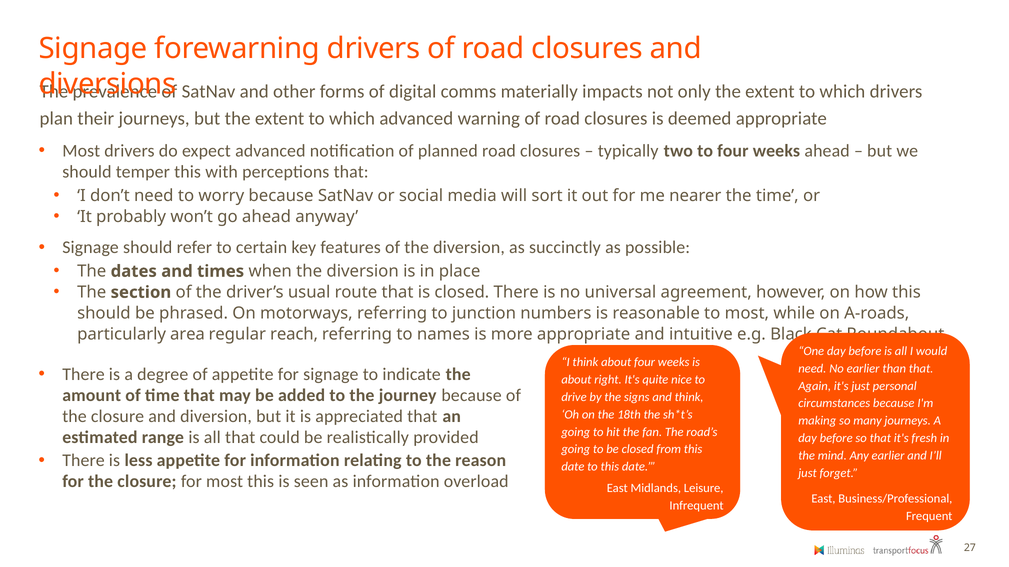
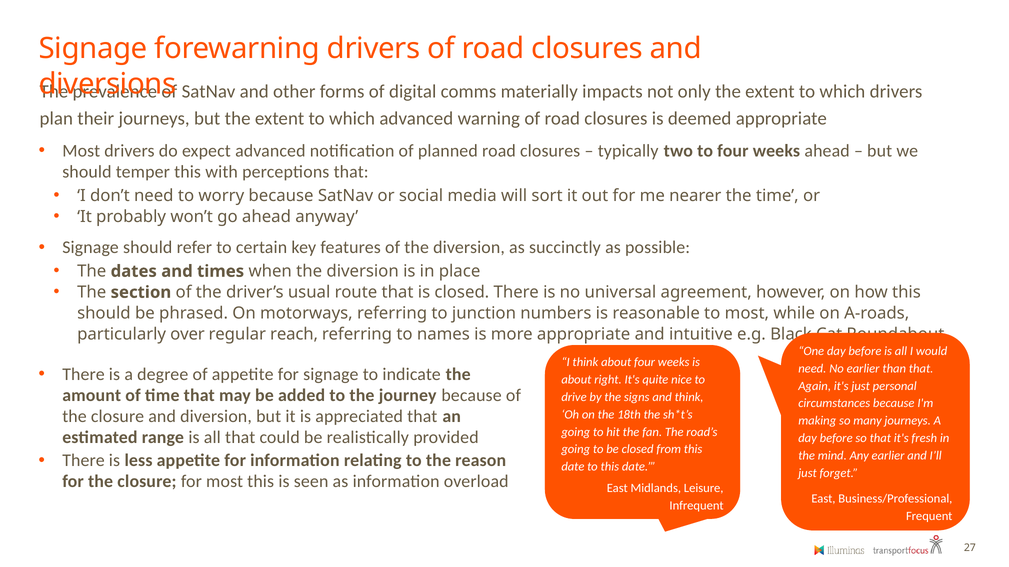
area: area -> over (187, 335)
